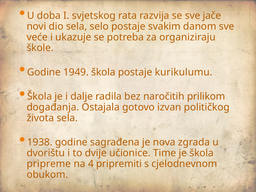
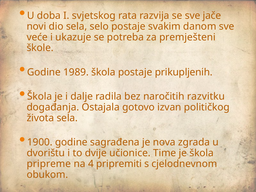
organiziraju: organiziraju -> premješteni (187, 37)
1949: 1949 -> 1989 (76, 72)
kurikulumu: kurikulumu -> prikupljenih (184, 72)
prilikom: prilikom -> razvitku (206, 96)
1938: 1938 -> 1900 (40, 142)
